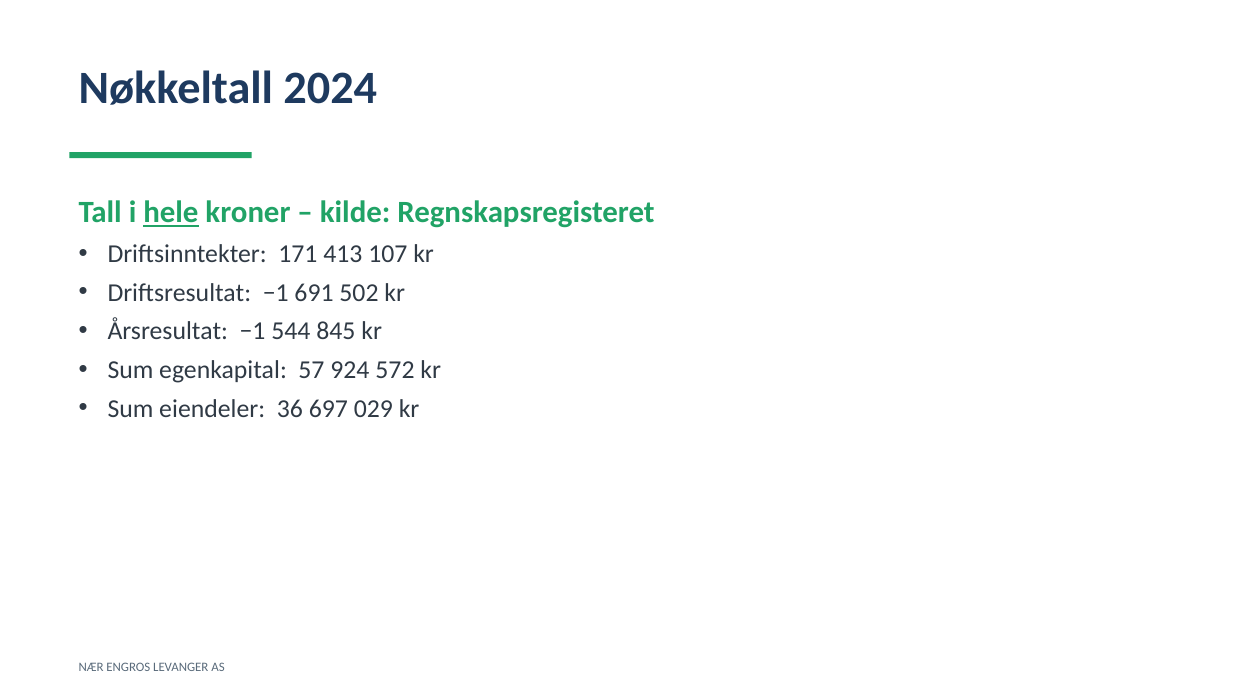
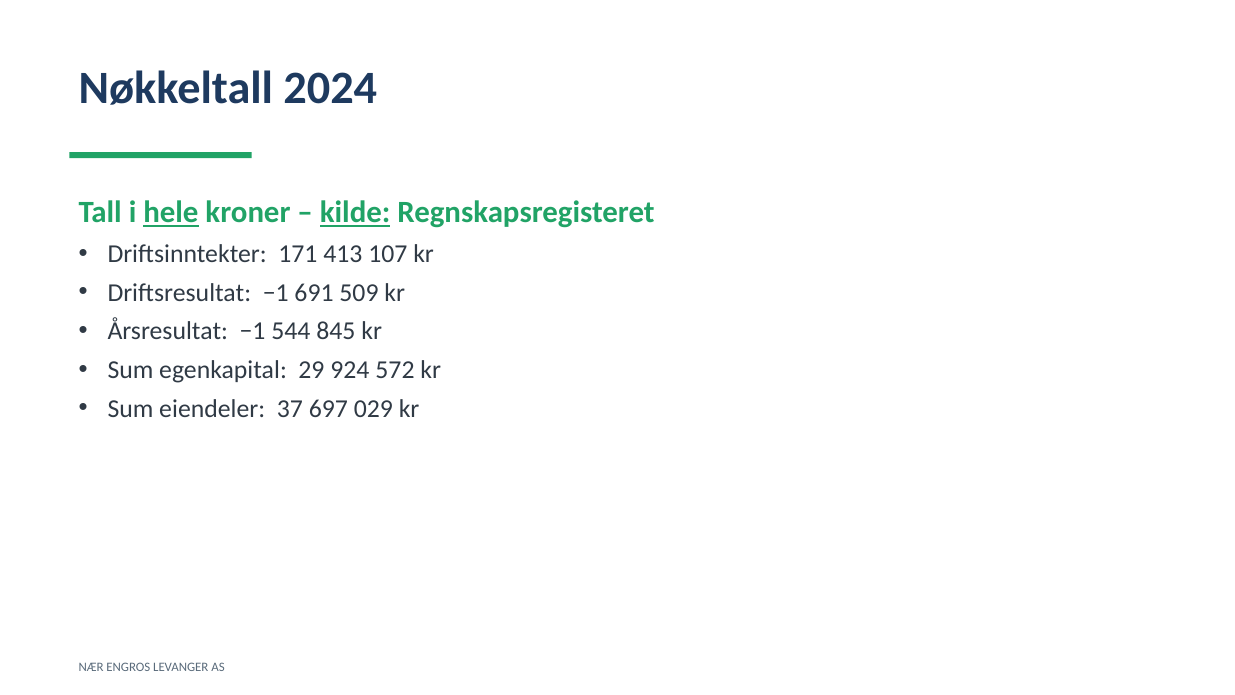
kilde underline: none -> present (355, 213)
502: 502 -> 509 (359, 293)
57: 57 -> 29 (312, 370)
36: 36 -> 37 (290, 408)
